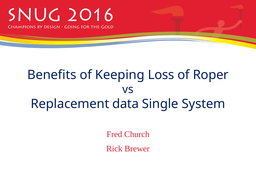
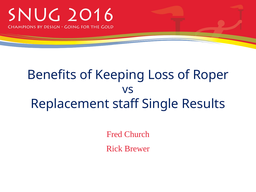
data: data -> staff (126, 104)
System: System -> Results (203, 104)
